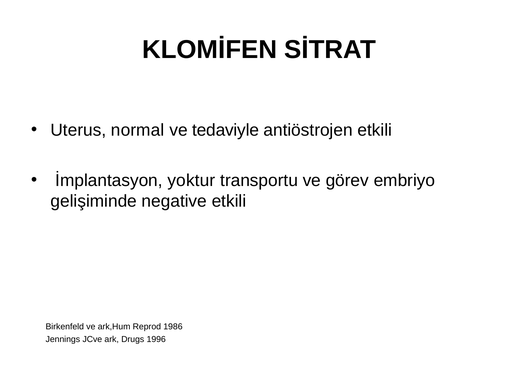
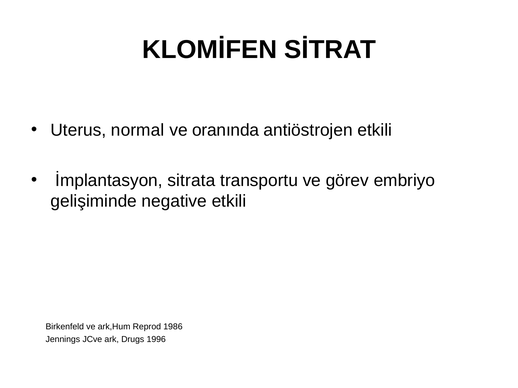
tedaviyle: tedaviyle -> oranında (226, 130)
yoktur: yoktur -> sitrata (191, 181)
